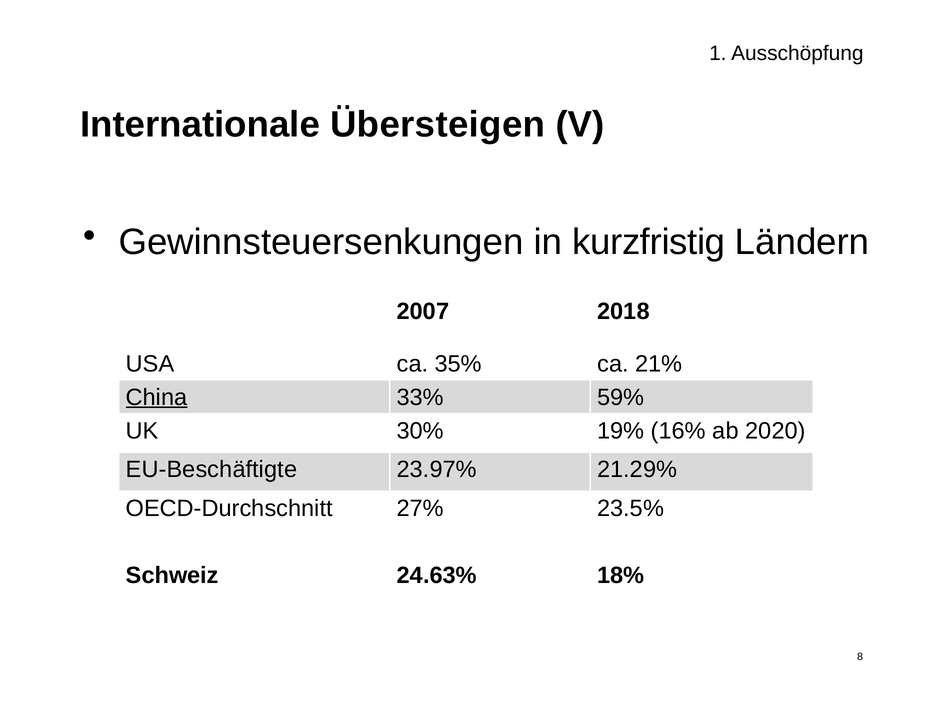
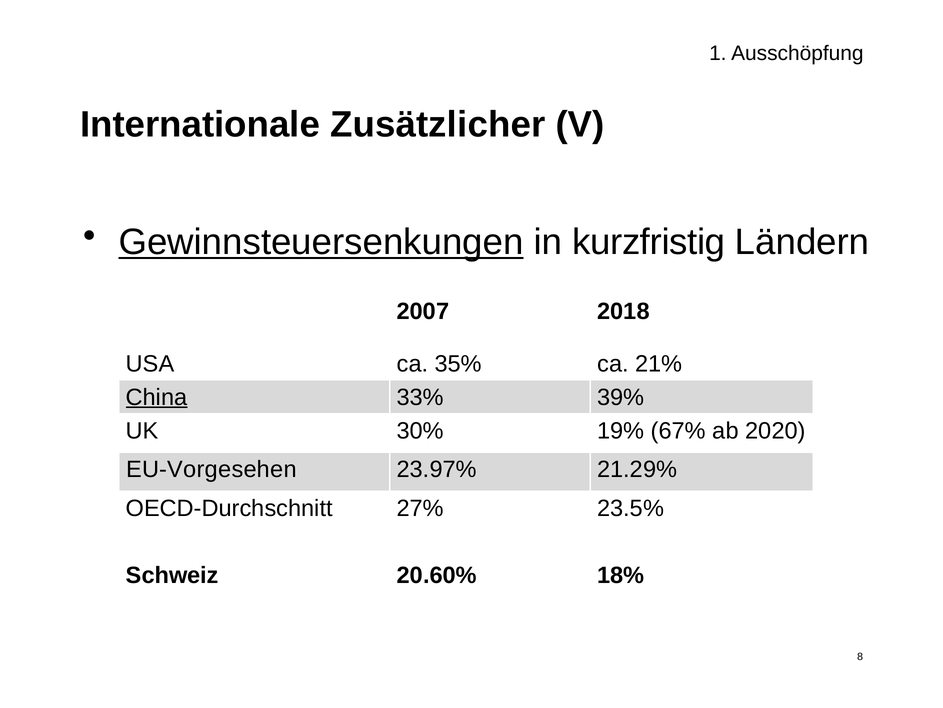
Übersteigen: Übersteigen -> Zusätzlicher (438, 124)
Gewinnsteuersenkungen underline: none -> present (321, 242)
59%: 59% -> 39% (621, 397)
16%: 16% -> 67% (678, 430)
EU-Beschäftigte: EU-Beschäftigte -> EU-Vorgesehen (211, 469)
24.63%: 24.63% -> 20.60% (437, 575)
